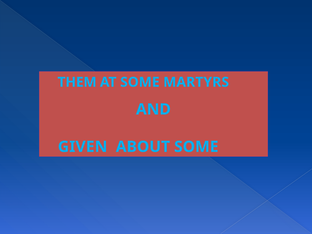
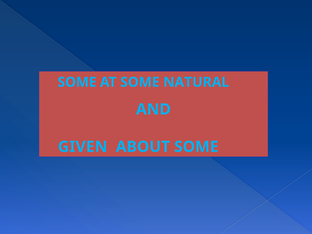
THEM: THEM -> SOME (77, 82)
MARTYRS: MARTYRS -> NATURAL (196, 82)
